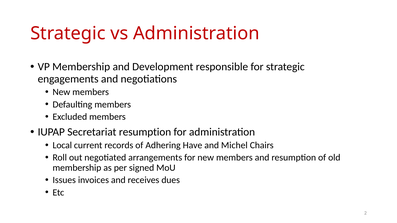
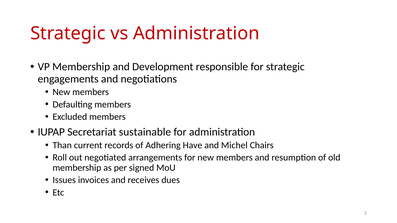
Secretariat resumption: resumption -> sustainable (145, 132)
Local: Local -> Than (62, 145)
